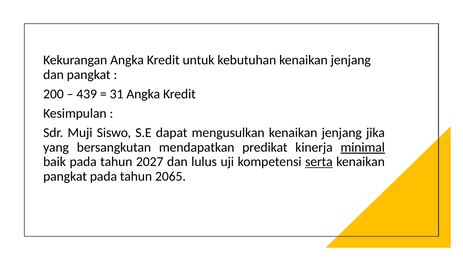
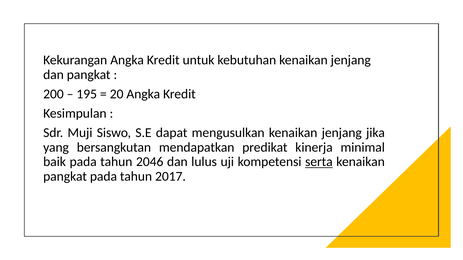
439: 439 -> 195 (87, 94)
31: 31 -> 20 (117, 94)
minimal underline: present -> none (363, 148)
2027: 2027 -> 2046 (150, 162)
2065: 2065 -> 2017 (170, 177)
